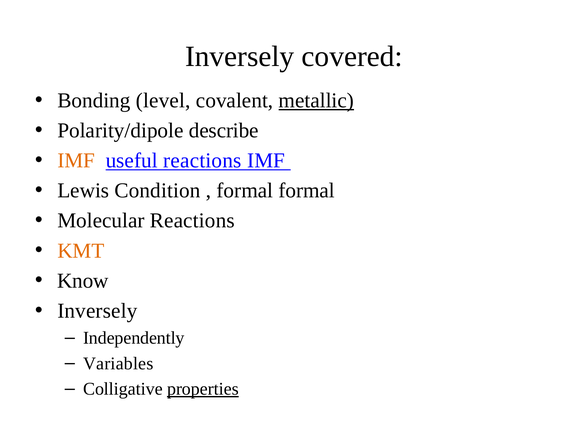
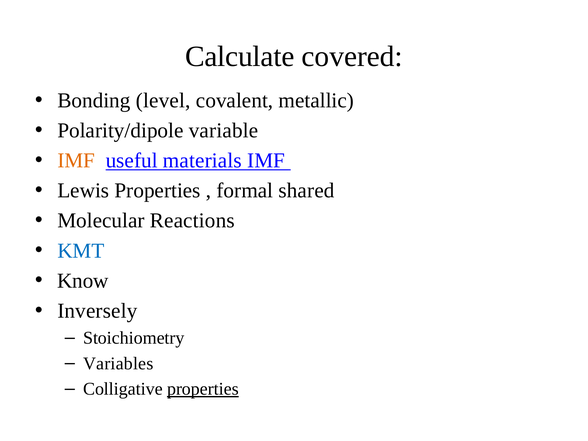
Inversely: Inversely -> Calculate (240, 56)
metallic underline: present -> none (316, 100)
describe: describe -> variable (224, 131)
useful reactions: reactions -> materials (202, 161)
Lewis Condition: Condition -> Properties (158, 191)
formal formal: formal -> shared (306, 191)
KMT colour: orange -> blue (81, 251)
Independently: Independently -> Stoichiometry (134, 338)
